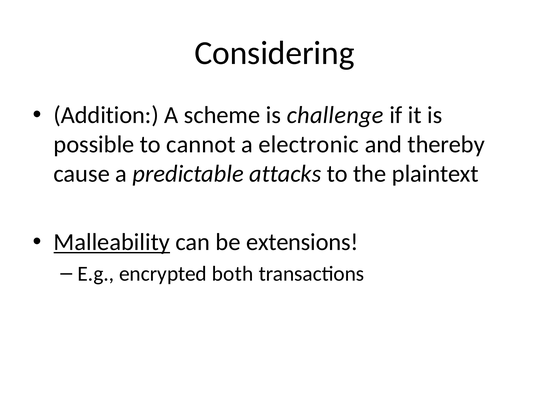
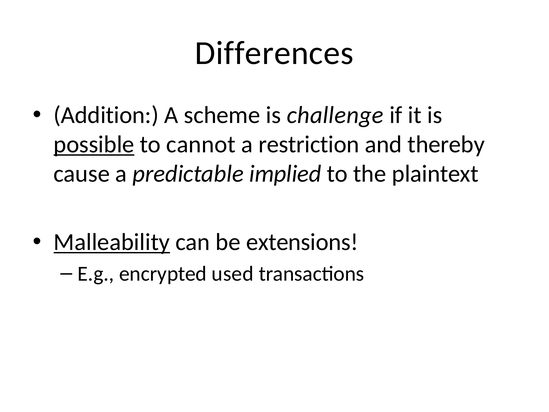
Considering: Considering -> Differences (274, 53)
possible underline: none -> present (94, 144)
electronic: electronic -> restriction (309, 144)
attacks: attacks -> implied (285, 174)
both: both -> used (233, 274)
